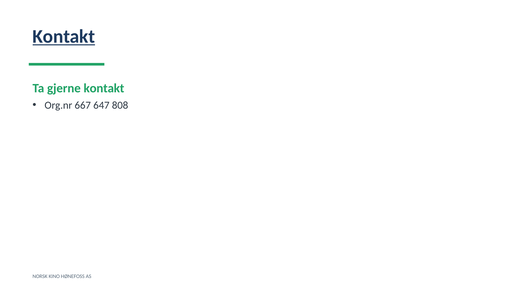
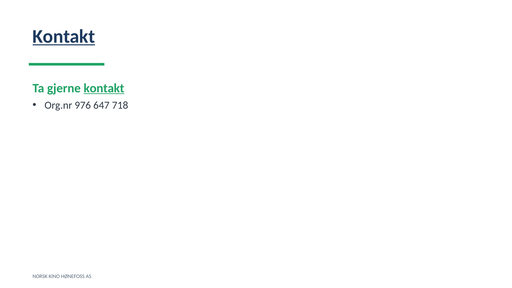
kontakt underline: none -> present (104, 88)
667: 667 -> 976 (83, 105)
808: 808 -> 718 (120, 105)
